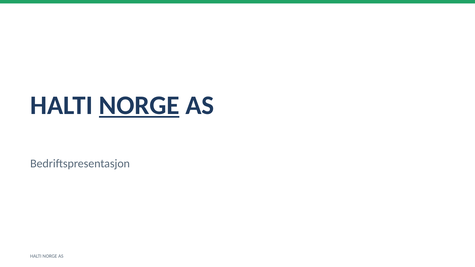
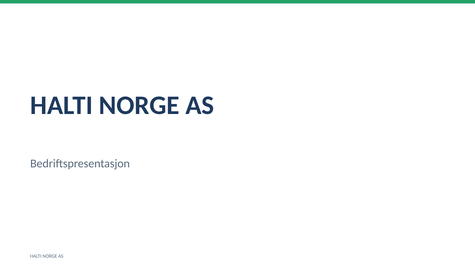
NORGE underline: present -> none (139, 105)
